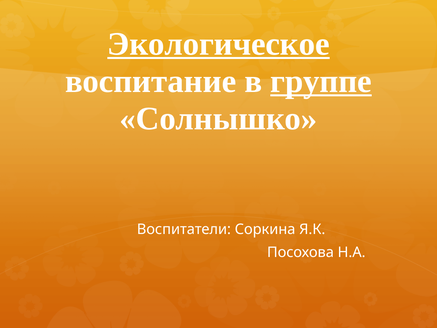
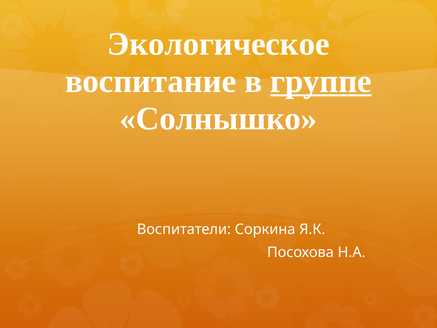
Экологическое underline: present -> none (218, 44)
